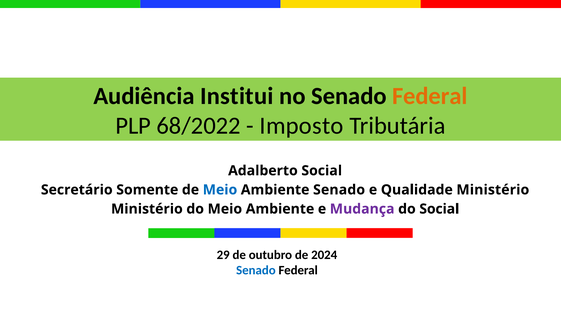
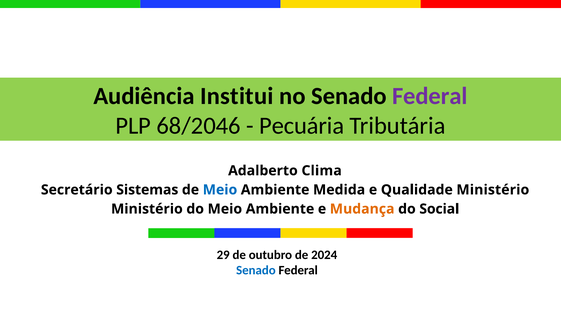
Federal colour: orange -> purple (430, 96)
68/2022: 68/2022 -> 68/2046 (199, 125)
Imposto: Imposto -> Pecuária (302, 125)
Adalberto Social: Social -> Clima (322, 170)
Somente: Somente -> Sistemas (147, 190)
Ambiente Senado: Senado -> Medida (339, 190)
Mudança colour: purple -> orange (362, 209)
